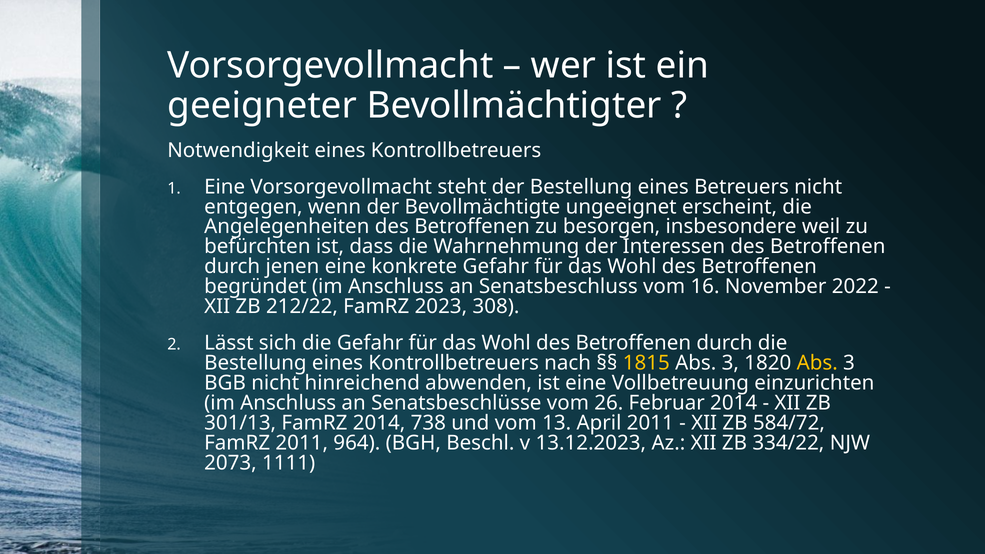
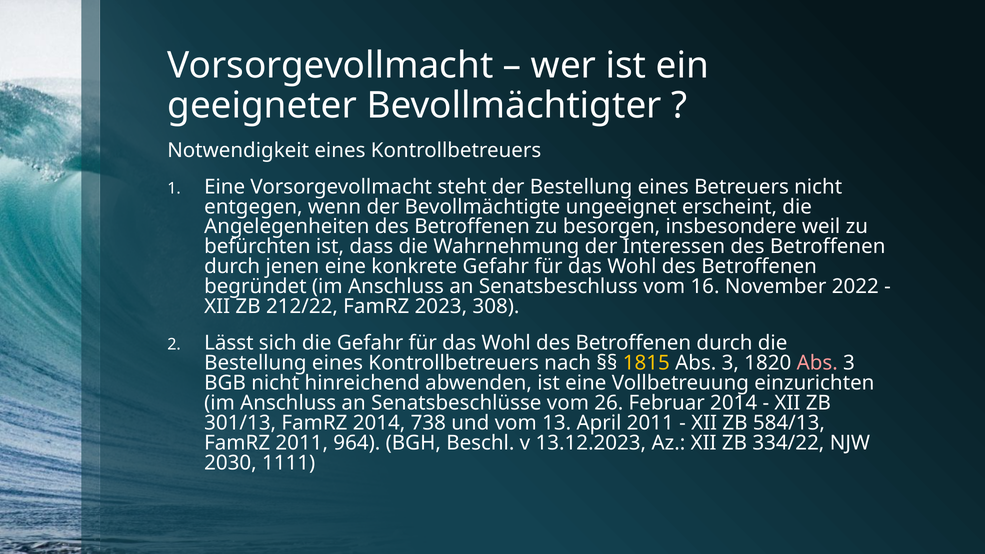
Abs colour: yellow -> pink (817, 363)
584/72: 584/72 -> 584/13 (789, 423)
2073: 2073 -> 2030 (230, 463)
